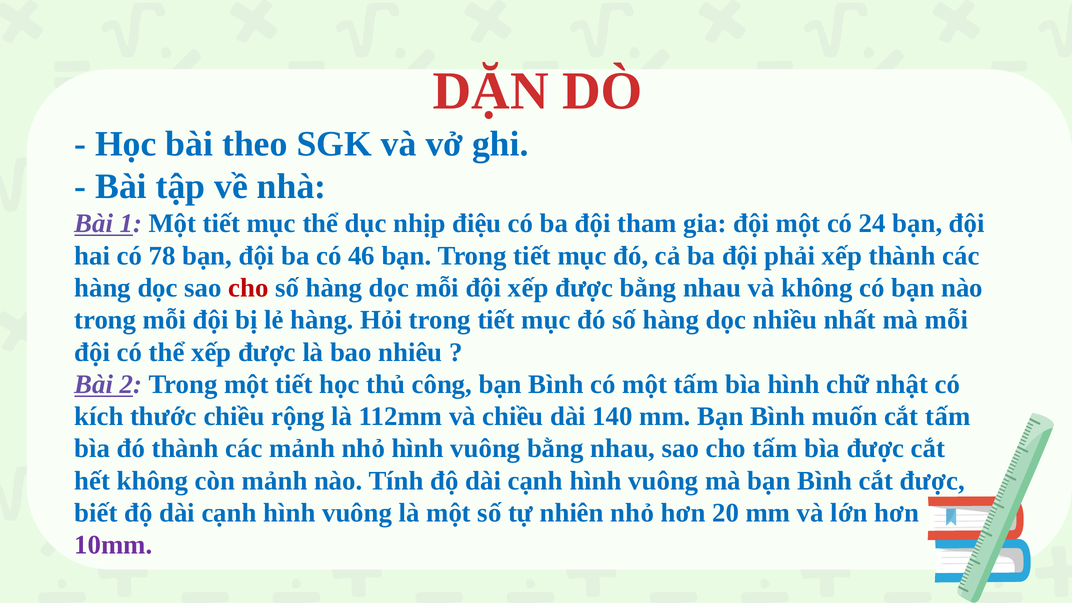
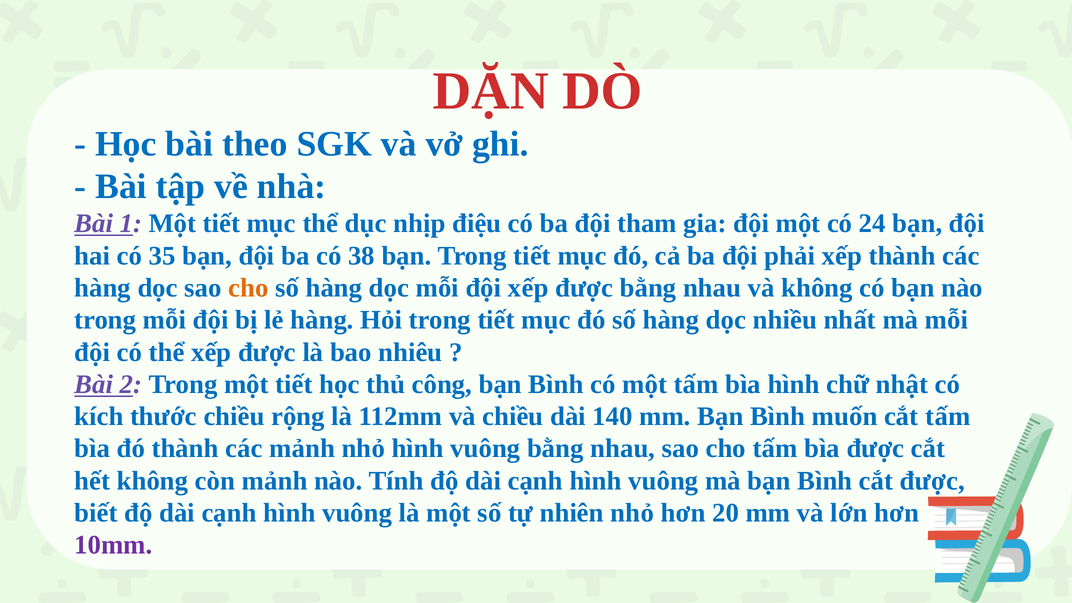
78: 78 -> 35 (162, 256)
46: 46 -> 38 (361, 256)
cho colour: red -> orange (248, 288)
